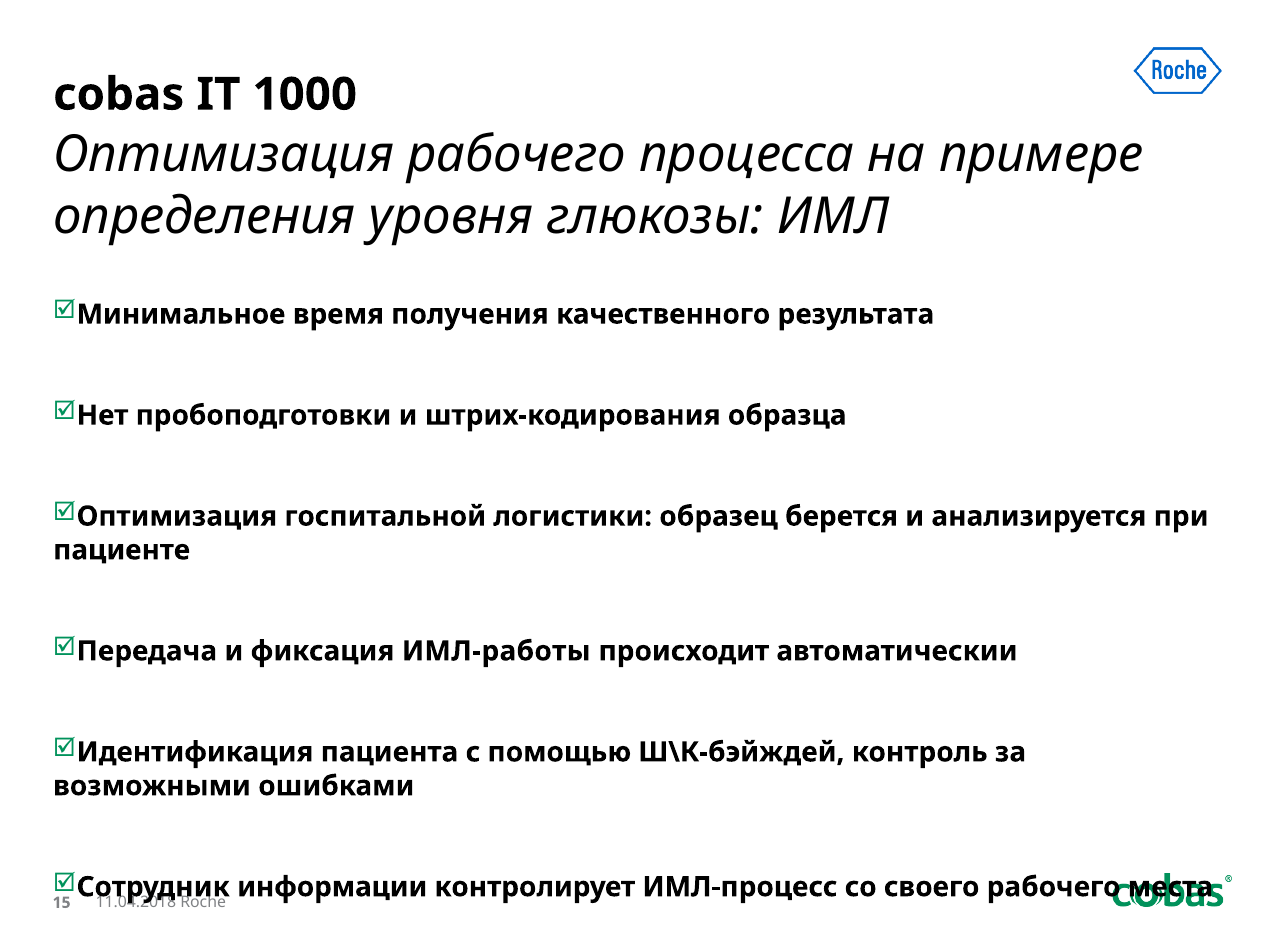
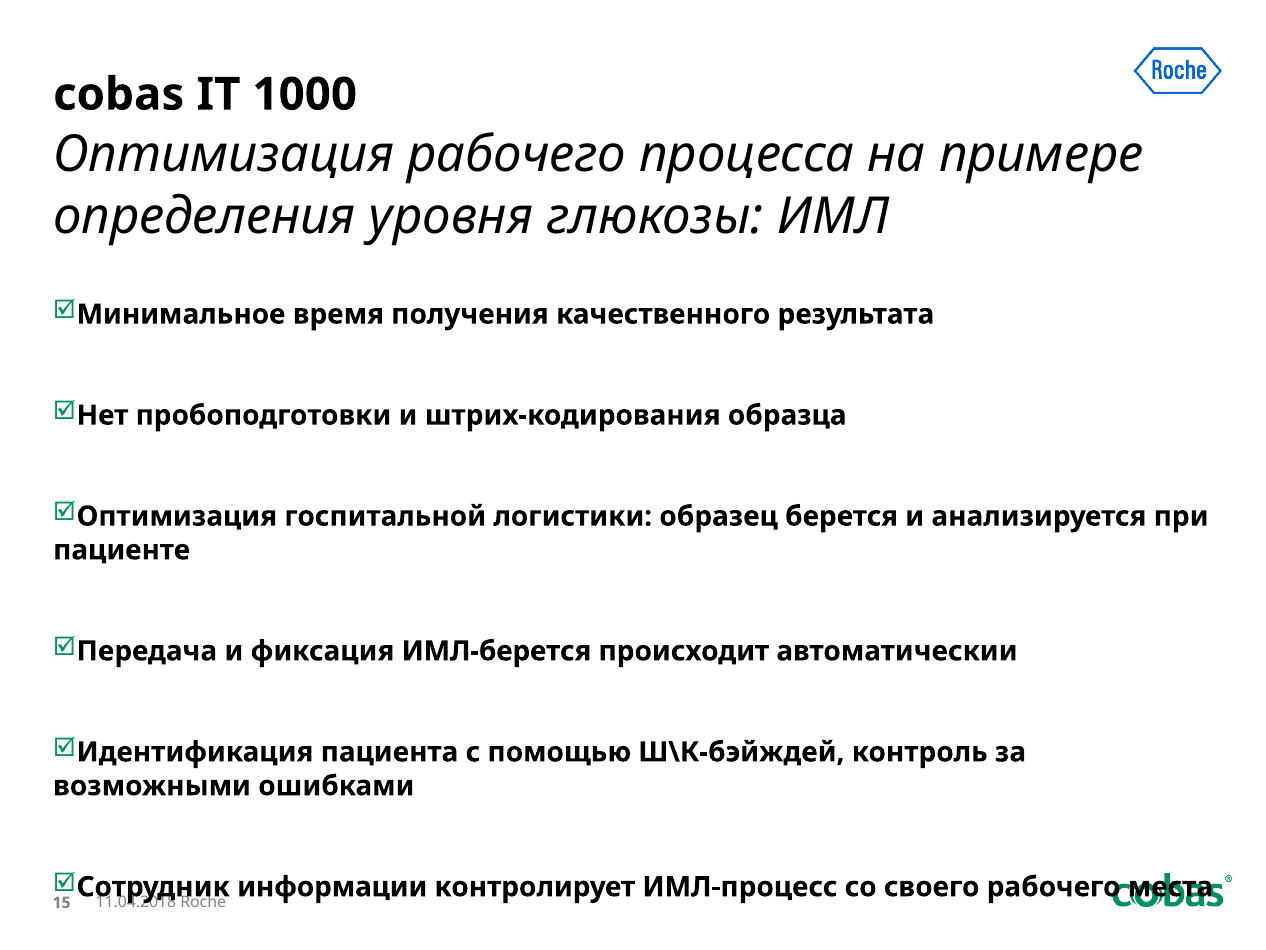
ИМЛ-работы: ИМЛ-работы -> ИМЛ-берется (497, 651)
